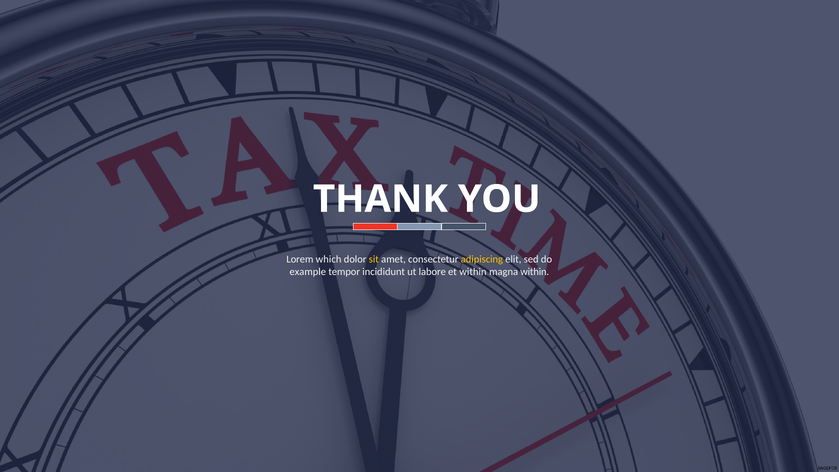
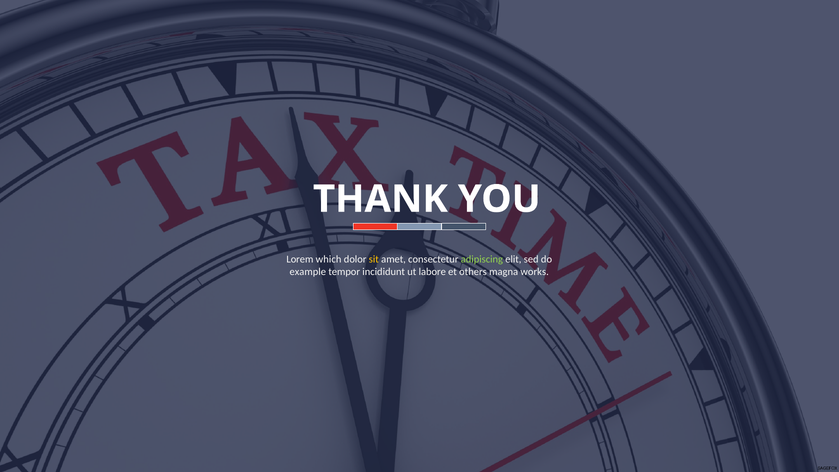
adipiscing colour: yellow -> light green (482, 259)
et within: within -> others (473, 272)
magna within: within -> works (535, 272)
